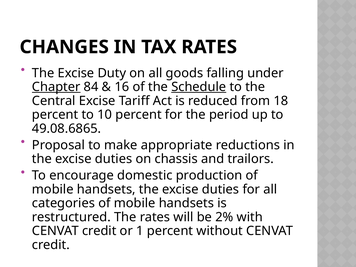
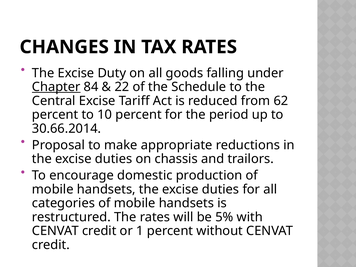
16: 16 -> 22 (122, 87)
Schedule underline: present -> none (199, 87)
18: 18 -> 62 (281, 101)
49.08.6865: 49.08.6865 -> 30.66.2014 (67, 129)
2%: 2% -> 5% (224, 217)
